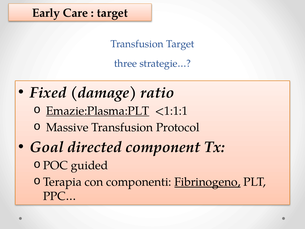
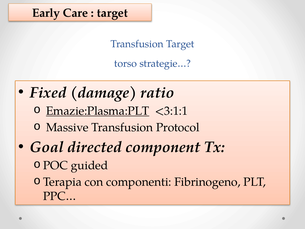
three: three -> torso (126, 64)
<1:1:1: <1:1:1 -> <3:1:1 (171, 111)
Fibrinogeno underline: present -> none (207, 182)
